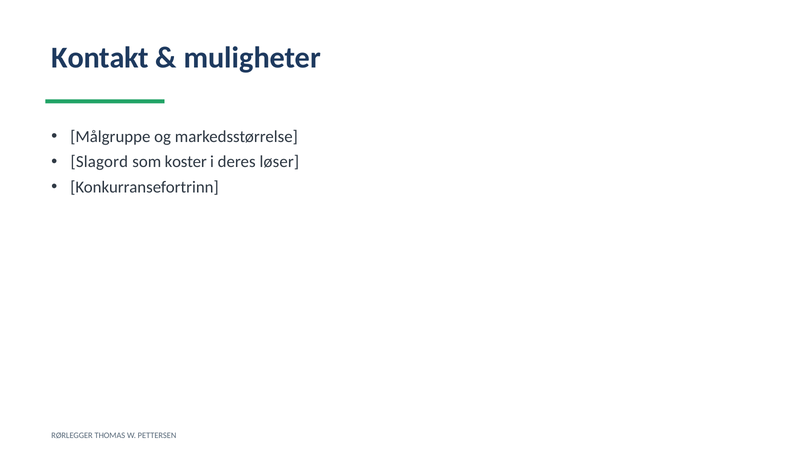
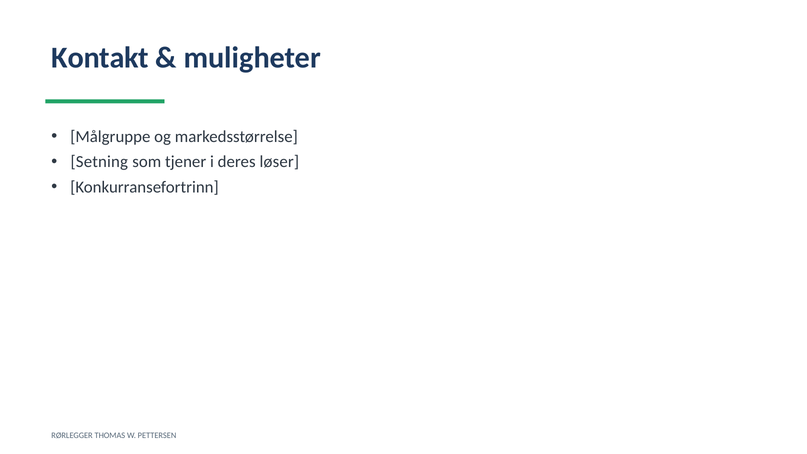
Slagord: Slagord -> Setning (99, 162)
koster: koster -> tjener (186, 162)
